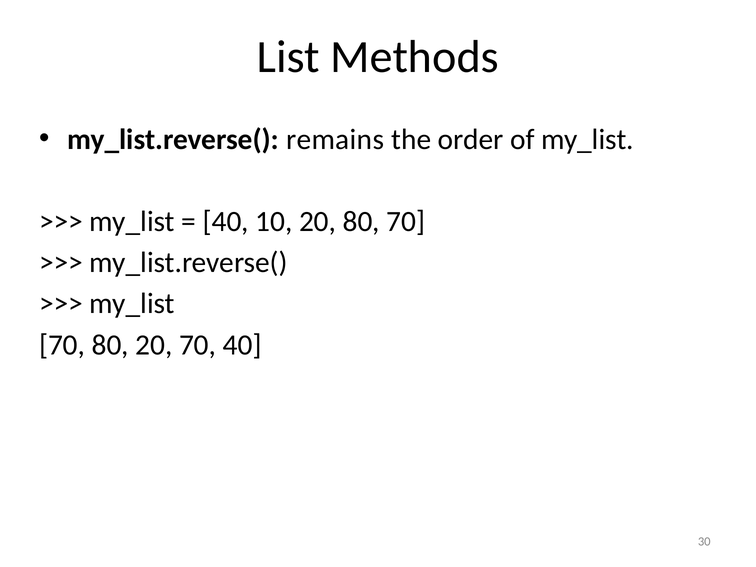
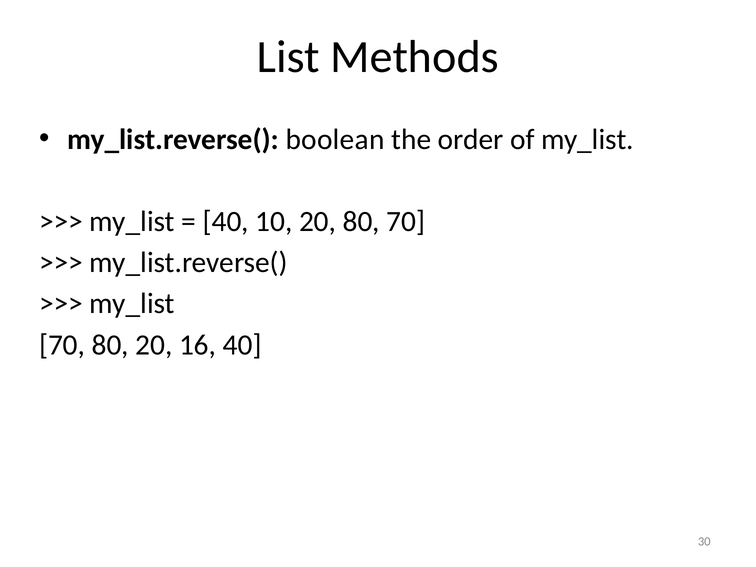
remains: remains -> boolean (335, 139)
20 70: 70 -> 16 (198, 345)
